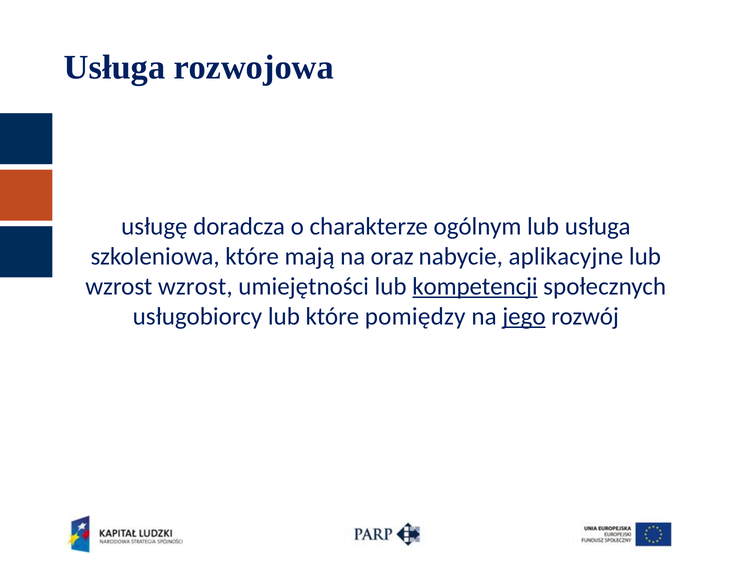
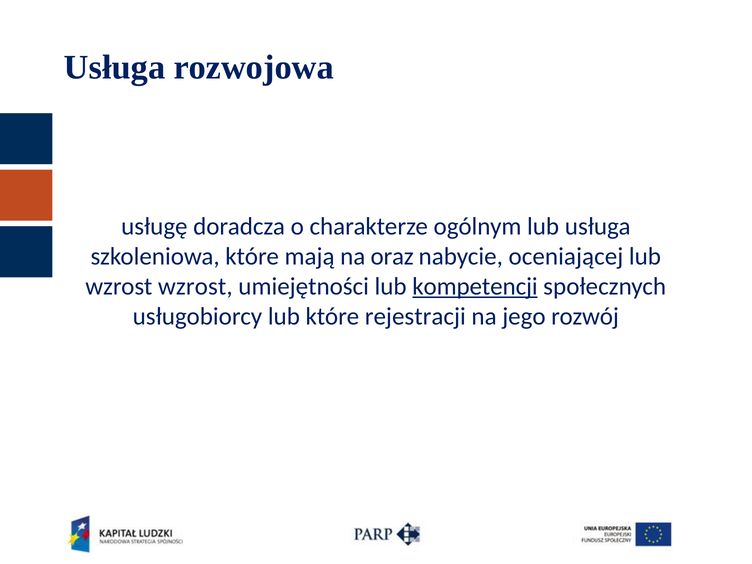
aplikacyjne: aplikacyjne -> oceniającej (566, 256)
pomiędzy: pomiędzy -> rejestracji (415, 317)
jego underline: present -> none (524, 317)
